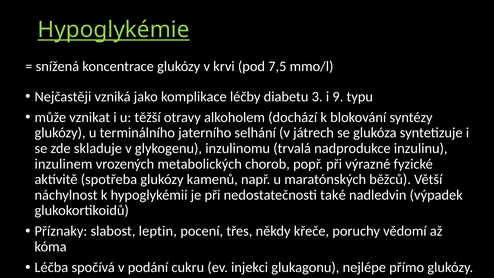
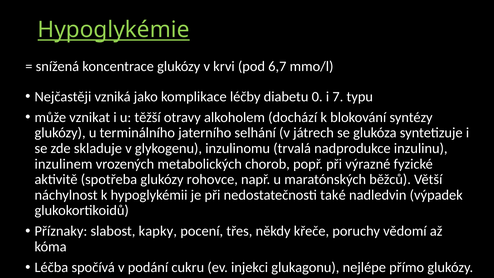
7,5: 7,5 -> 6,7 (277, 66)
3: 3 -> 0 (317, 97)
9: 9 -> 7 (338, 97)
kamenů: kamenů -> rohovce (212, 179)
leptin: leptin -> kapky (158, 231)
